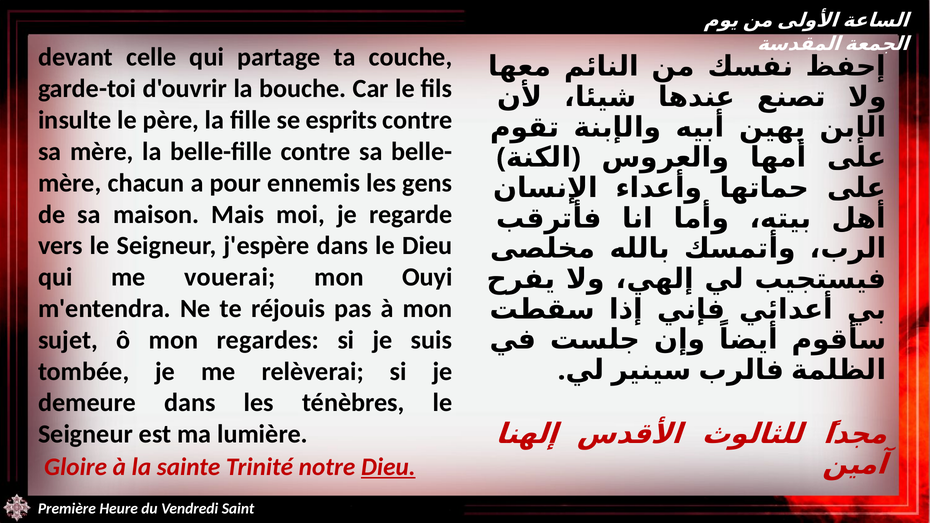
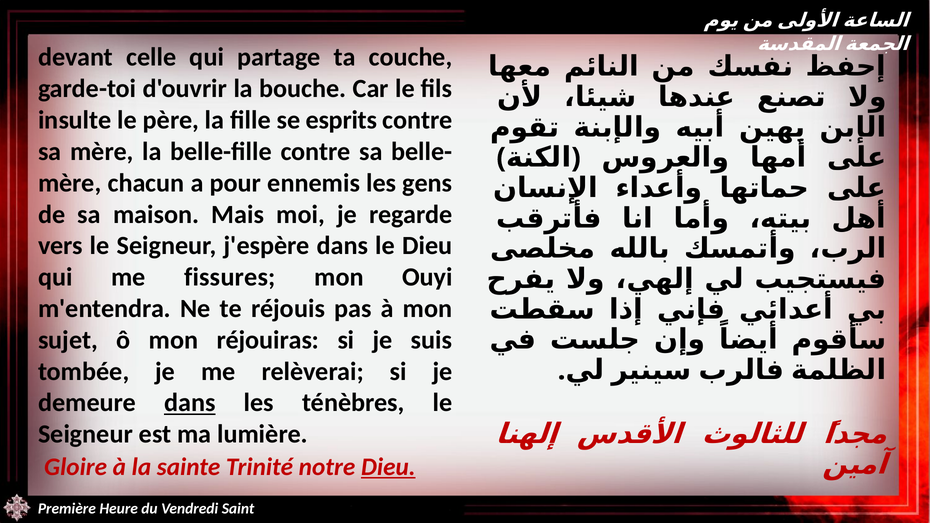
vouerai: vouerai -> fissures (230, 277)
regardes: regardes -> réjouiras (268, 340)
dans underline: none -> present (190, 403)
